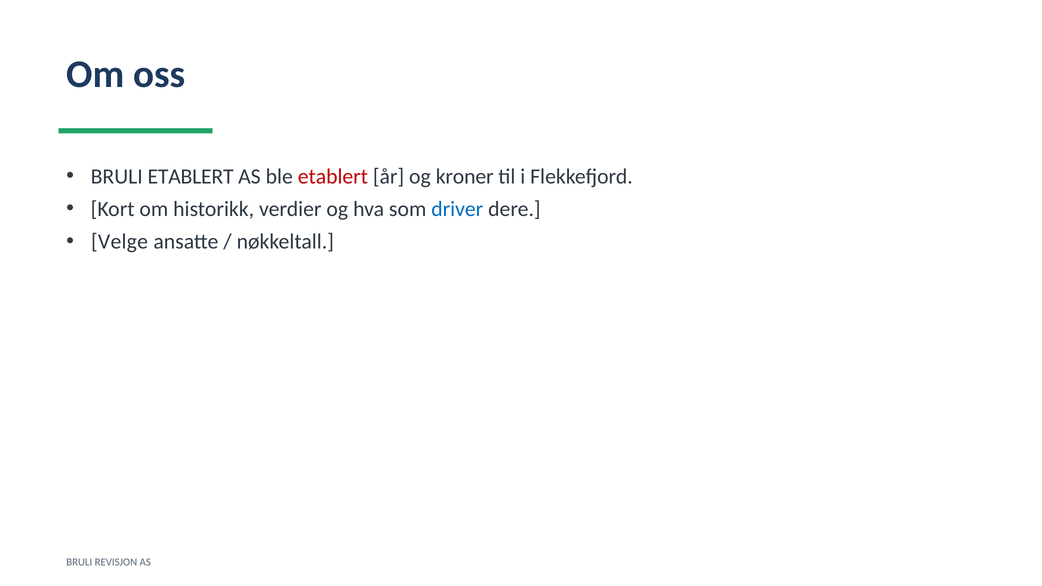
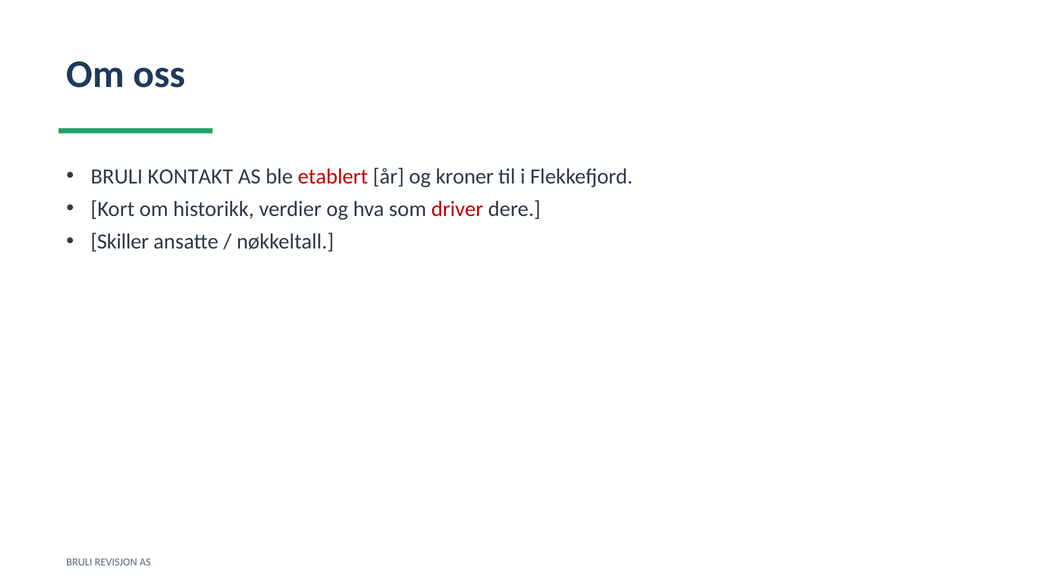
BRULI ETABLERT: ETABLERT -> KONTAKT (190, 176)
driver colour: blue -> red (457, 209)
Velge: Velge -> Skiller (120, 242)
